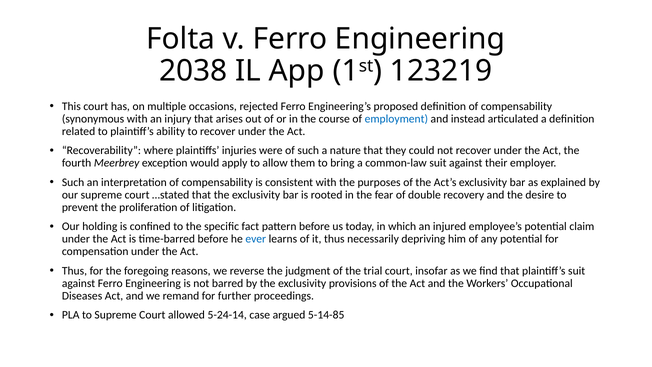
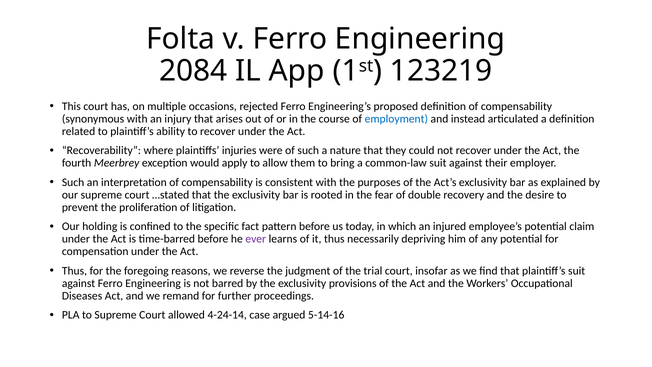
2038: 2038 -> 2084 (193, 71)
ever colour: blue -> purple (256, 239)
5-24-14: 5-24-14 -> 4-24-14 (227, 315)
5-14-85: 5-14-85 -> 5-14-16 (326, 315)
